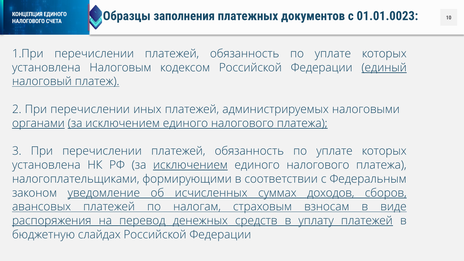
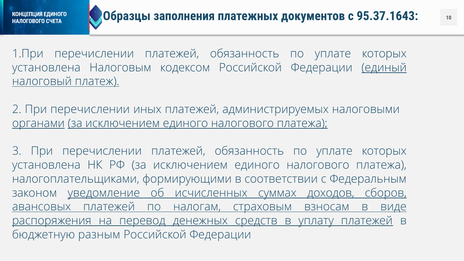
01.01.0023: 01.01.0023 -> 95.37.1643 (387, 16)
исключением underline: present -> none (190, 165)
слайдах: слайдах -> разным (99, 235)
